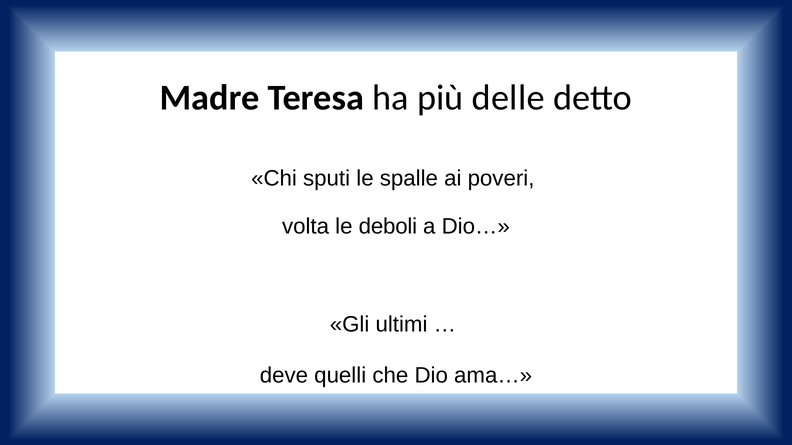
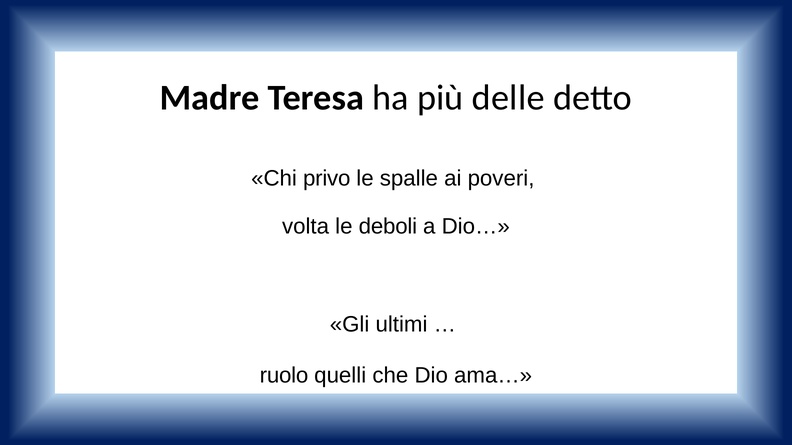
sputi: sputi -> privo (327, 178)
deve: deve -> ruolo (284, 376)
